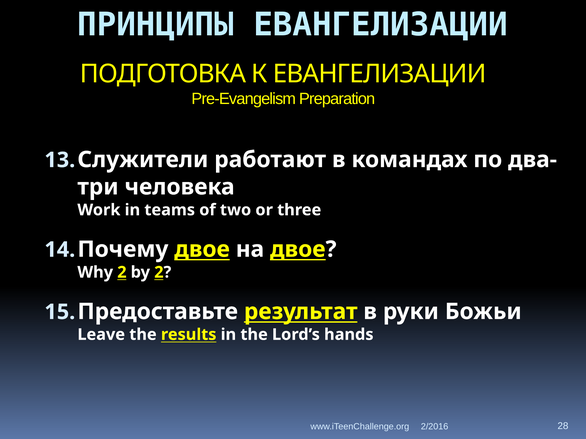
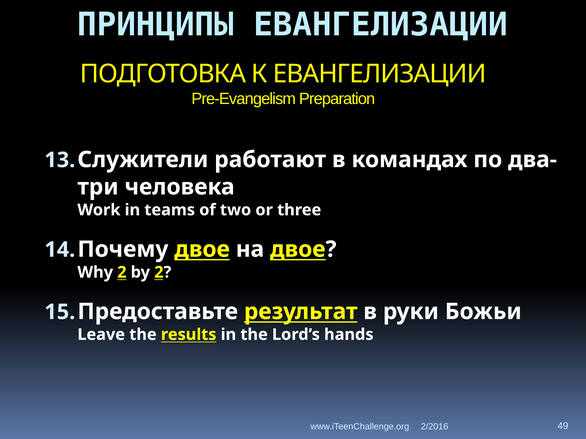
28: 28 -> 49 (563, 427)
